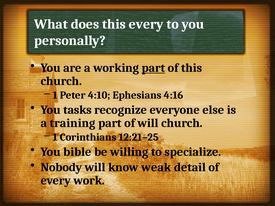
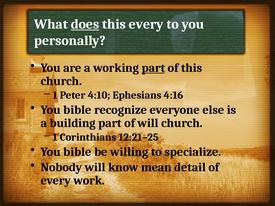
does underline: none -> present (85, 24)
tasks: tasks -> bible (77, 110)
training: training -> building (73, 123)
weak: weak -> mean (156, 168)
